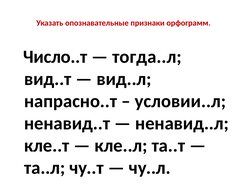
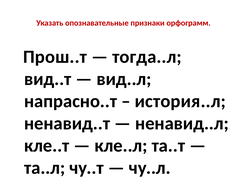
Число..т: Число..т -> Прош..т (55, 57)
условии..л: условии..л -> история..л (180, 101)
